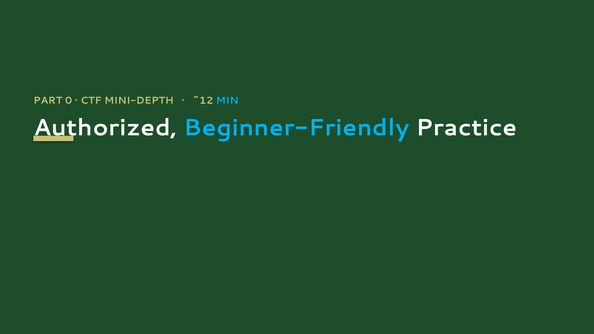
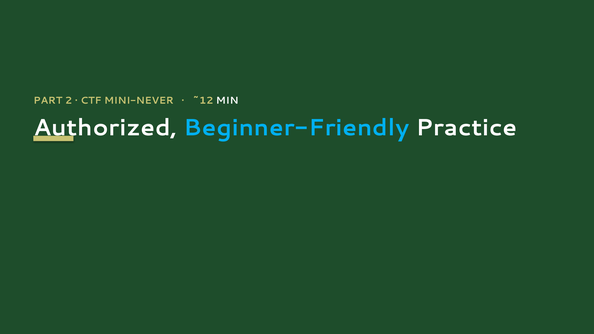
0: 0 -> 2 (69, 101)
MINI-DEPTH: MINI-DEPTH -> MINI-NEVER (139, 101)
MIN colour: light blue -> white (227, 101)
